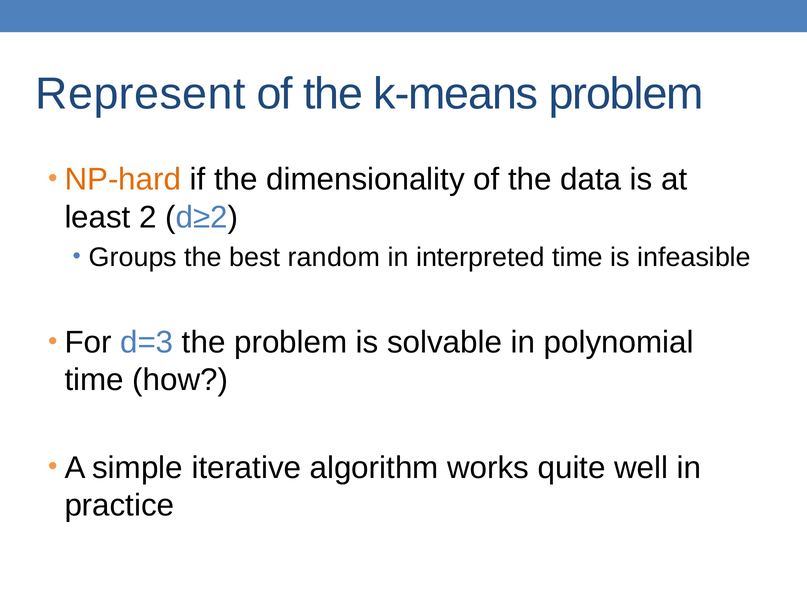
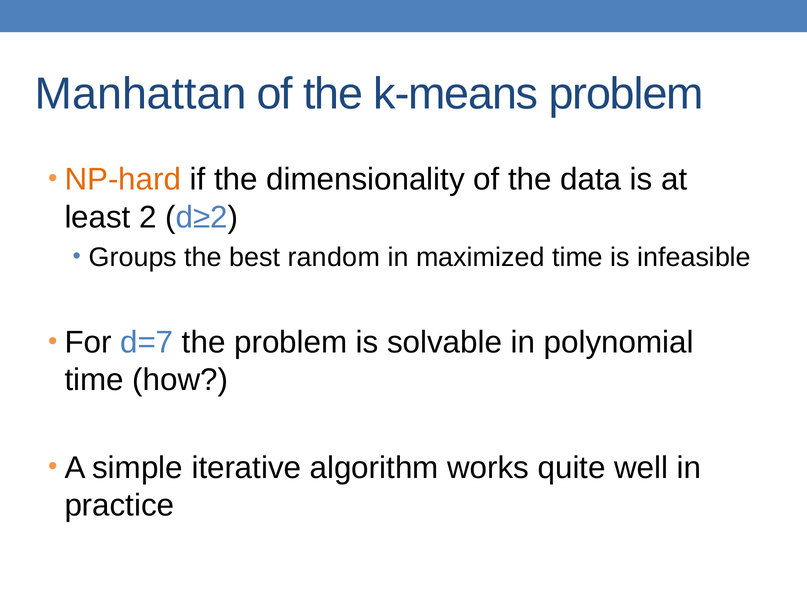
Represent: Represent -> Manhattan (141, 94)
interpreted: interpreted -> maximized (480, 257)
d=3: d=3 -> d=7 (147, 343)
